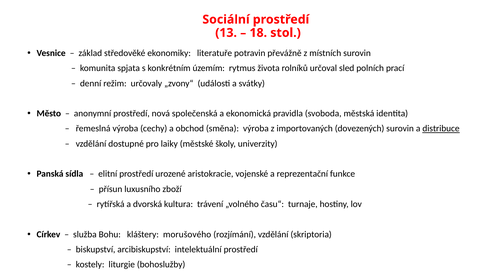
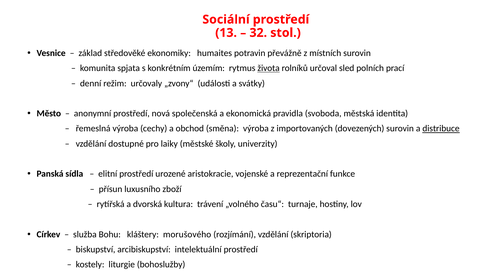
18: 18 -> 32 (258, 33)
literatuře: literatuře -> humaites (215, 53)
života underline: none -> present (269, 68)
